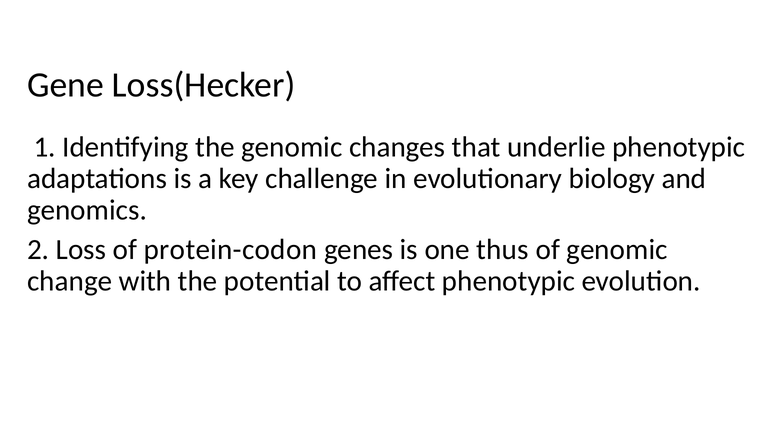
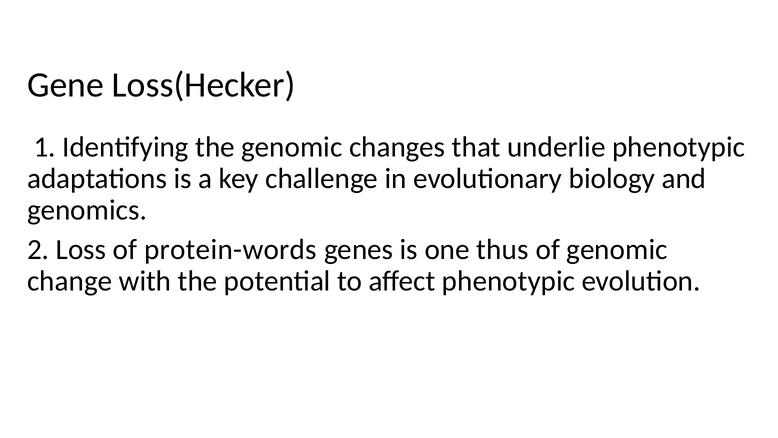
protein-codon: protein-codon -> protein-words (230, 249)
